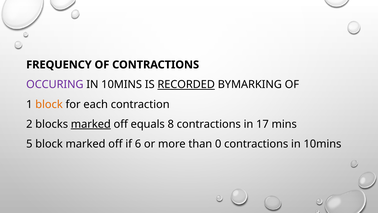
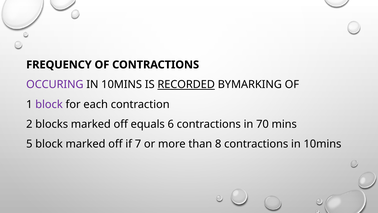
block colour: orange -> purple (49, 104)
marked underline: present -> none (91, 124)
8: 8 -> 6 (171, 124)
17: 17 -> 70 (262, 124)
6: 6 -> 7 (138, 144)
0: 0 -> 8 (218, 144)
